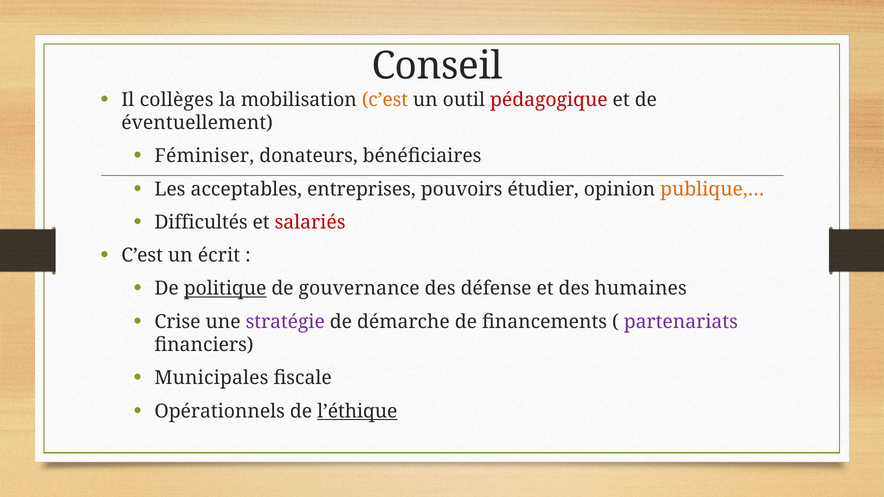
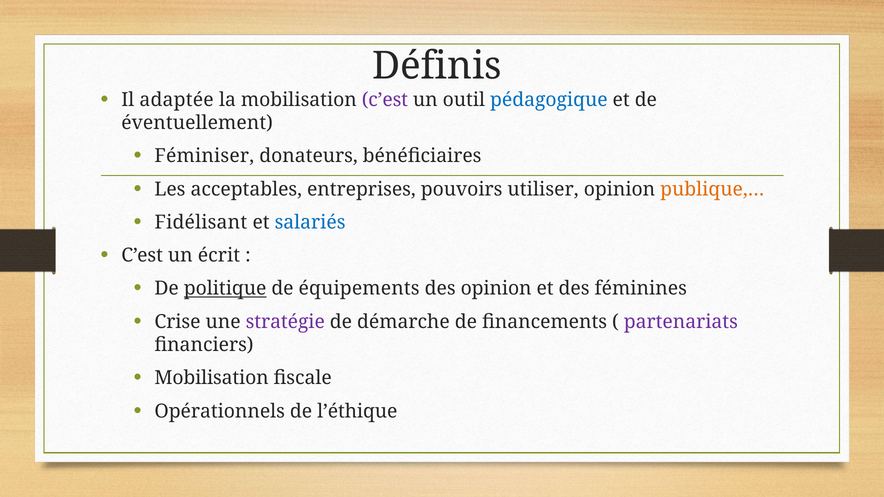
Conseil: Conseil -> Définis (437, 66)
collèges: collèges -> adaptée (177, 100)
c’est colour: orange -> purple (385, 100)
pédagogique colour: red -> blue (549, 100)
étudier: étudier -> utiliser (543, 189)
Difficultés: Difficultés -> Fidélisant (201, 222)
salariés colour: red -> blue (310, 222)
gouvernance: gouvernance -> équipements (359, 289)
des défense: défense -> opinion (496, 289)
humaines: humaines -> féminines (641, 289)
Municipales: Municipales -> Mobilisation (212, 378)
l’éthique underline: present -> none (357, 411)
